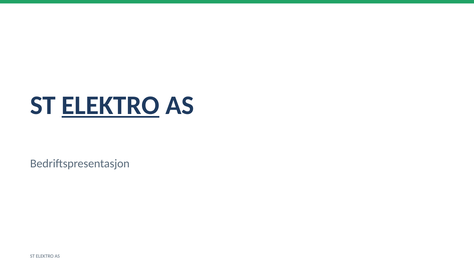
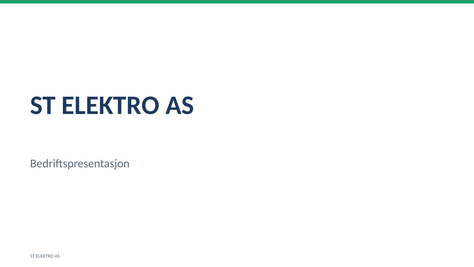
ELEKTRO underline: present -> none (111, 105)
